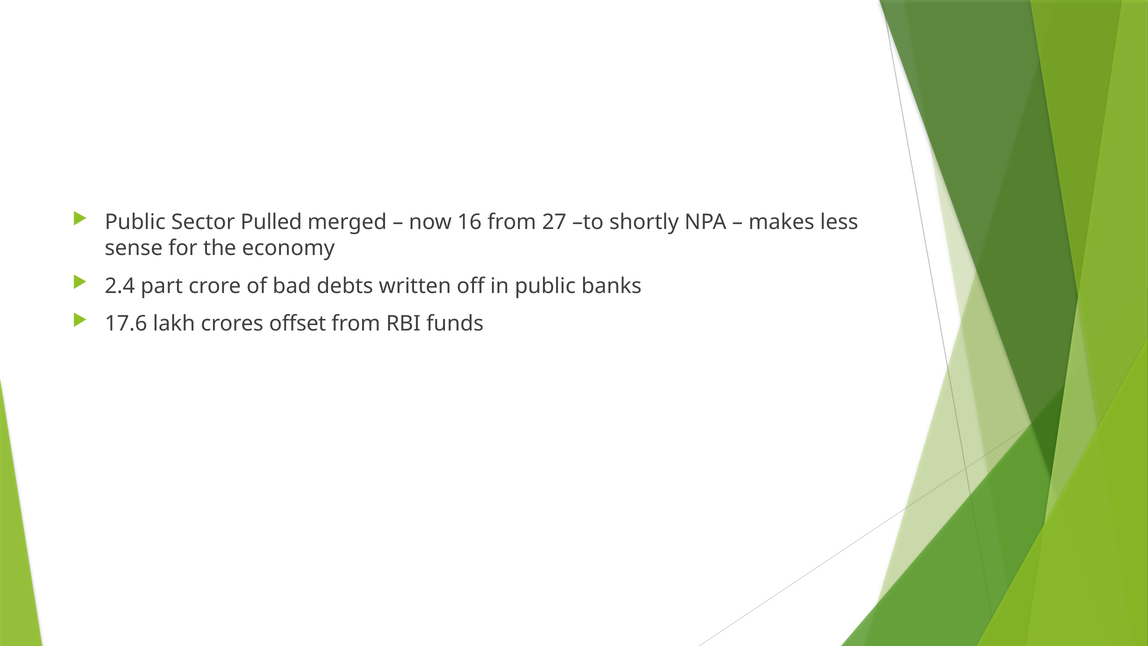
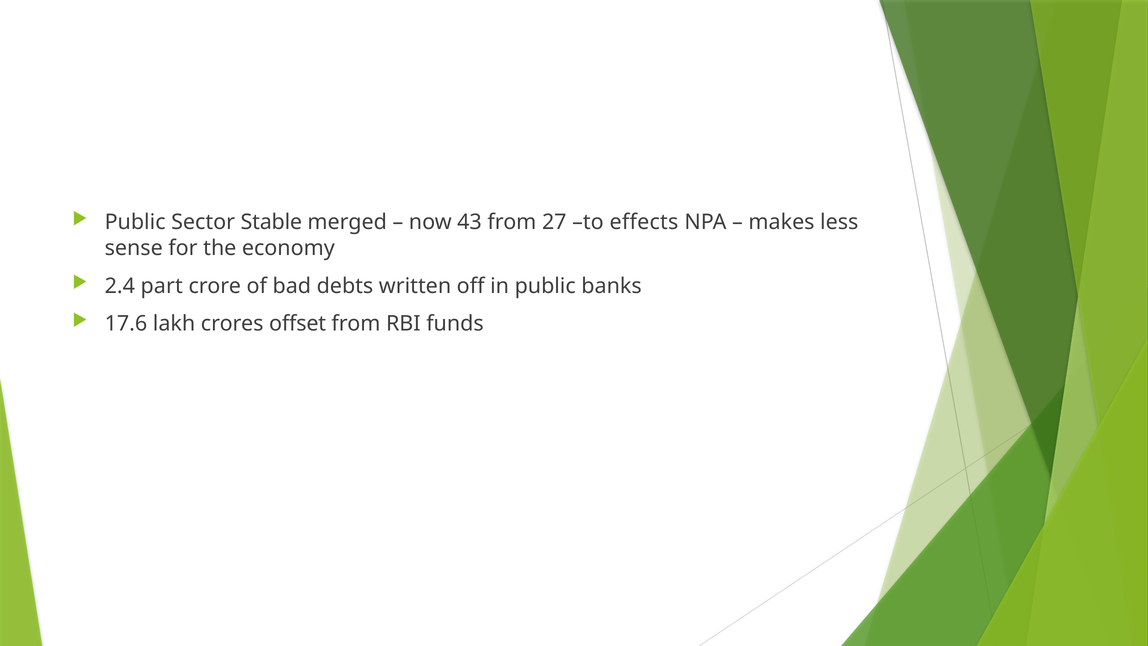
Pulled: Pulled -> Stable (271, 222)
16: 16 -> 43 (469, 222)
shortly: shortly -> effects (644, 222)
